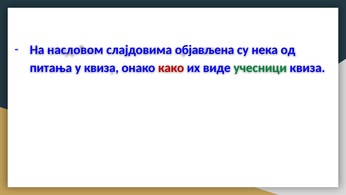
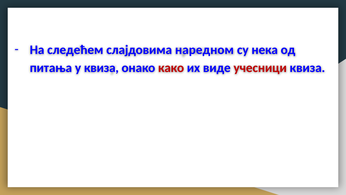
насловом: насловом -> следећем (75, 50)
објављена: објављена -> наредном (204, 50)
учесници colour: green -> red (260, 68)
